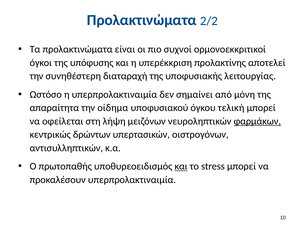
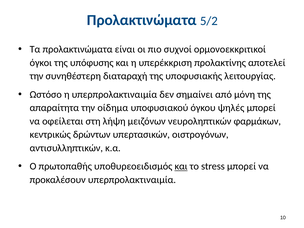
2/2: 2/2 -> 5/2 (209, 21)
τελική: τελική -> ψηλές (231, 108)
φαρμάκων underline: present -> none (257, 121)
